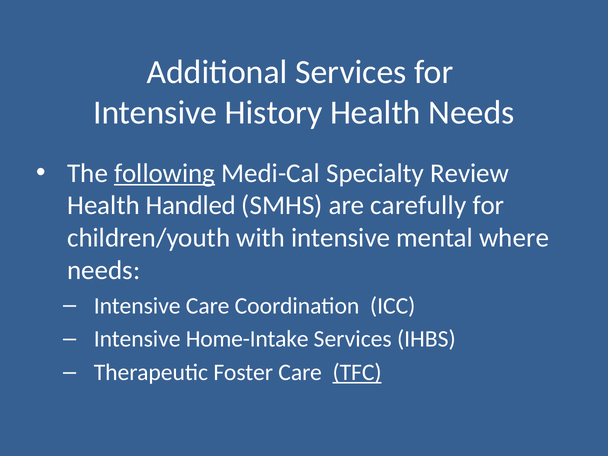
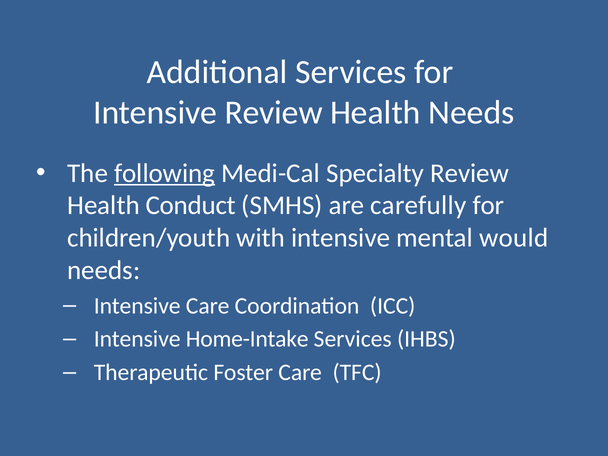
Intensive History: History -> Review (274, 113)
Handled: Handled -> Conduct (191, 206)
where: where -> would (514, 238)
TFC underline: present -> none (357, 373)
